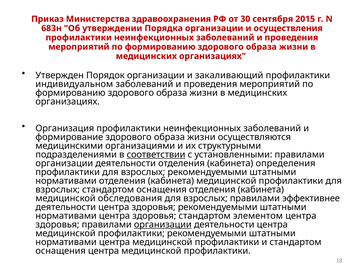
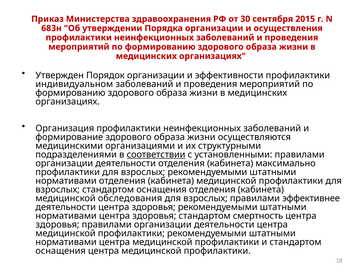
закаливающий: закаливающий -> эффективности (229, 75)
определения: определения -> максимально (286, 163)
элементом: элементом -> смертность (258, 216)
организации underline: present -> none (163, 225)
